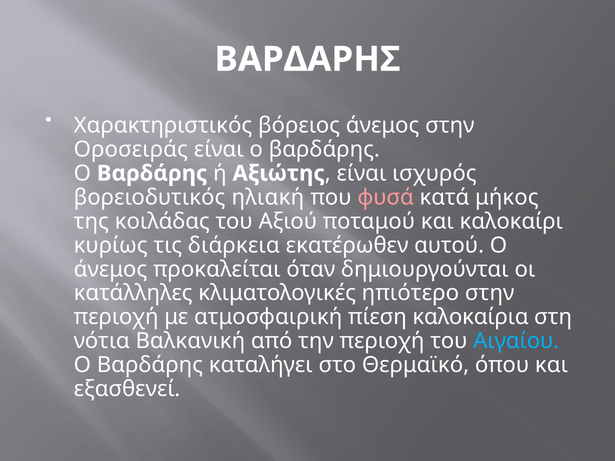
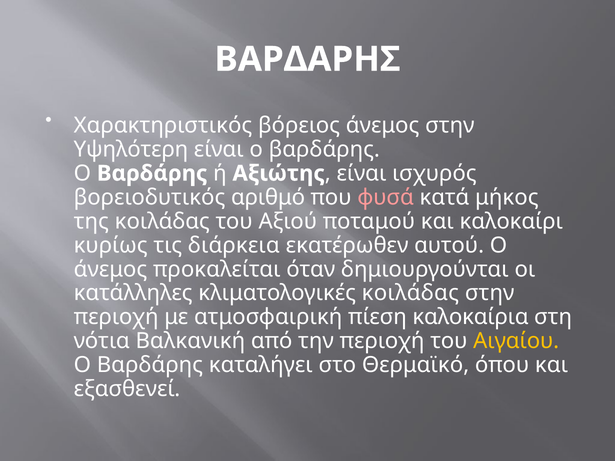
Οροσειράς: Οροσειράς -> Υψηλότερη (131, 149)
ηλιακή: ηλιακή -> αριθμό (268, 197)
κλιματολογικές ηπιότερο: ηπιότερο -> κοιλάδας (410, 293)
Αιγαίου colour: light blue -> yellow (516, 341)
